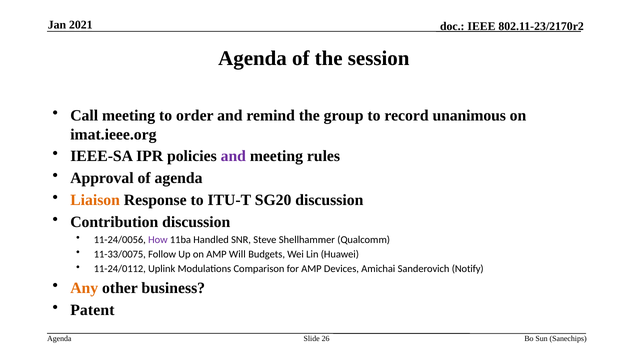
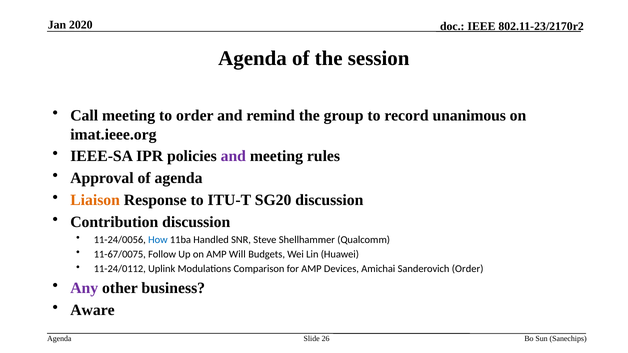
2021: 2021 -> 2020 (81, 25)
How colour: purple -> blue (158, 240)
11-33/0075: 11-33/0075 -> 11-67/0075 (120, 254)
Sanderovich Notify: Notify -> Order (468, 269)
Any colour: orange -> purple (84, 288)
Patent: Patent -> Aware (92, 310)
